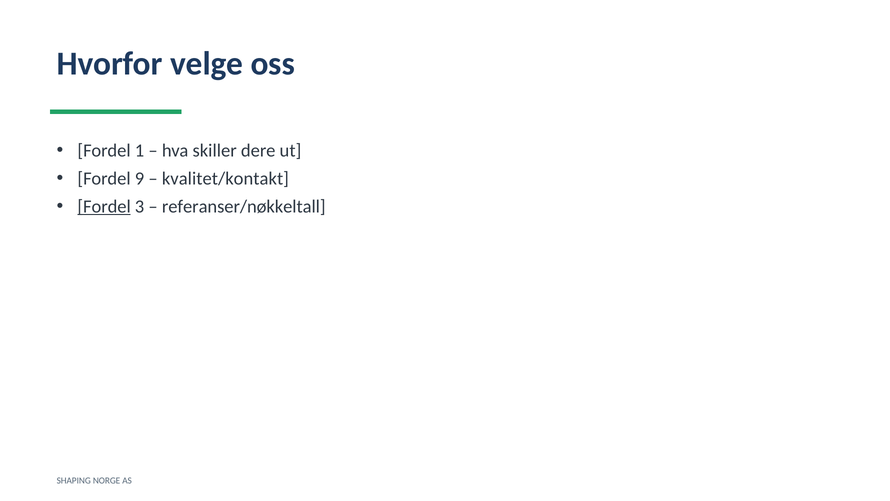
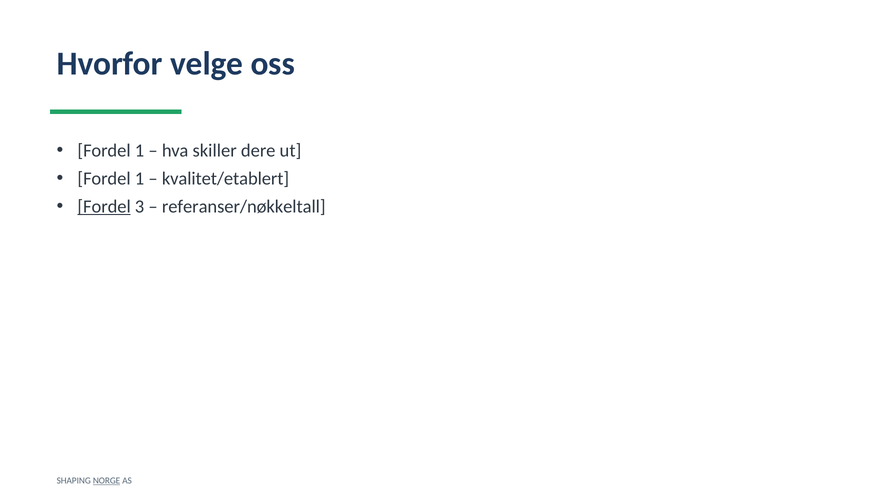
9: 9 -> 1 (140, 179)
kvalitet/kontakt: kvalitet/kontakt -> kvalitet/etablert (225, 179)
NORGE underline: none -> present (107, 480)
